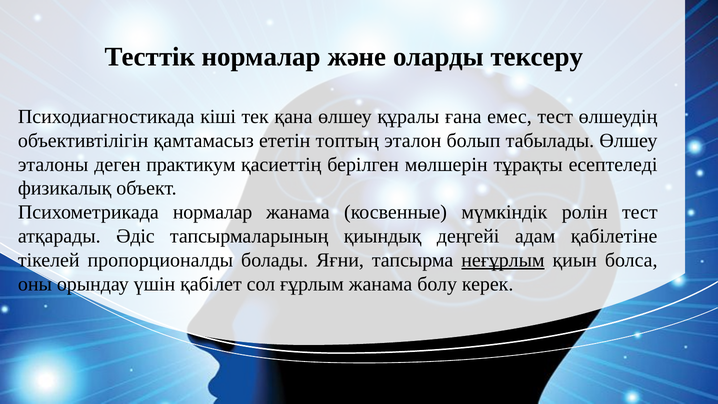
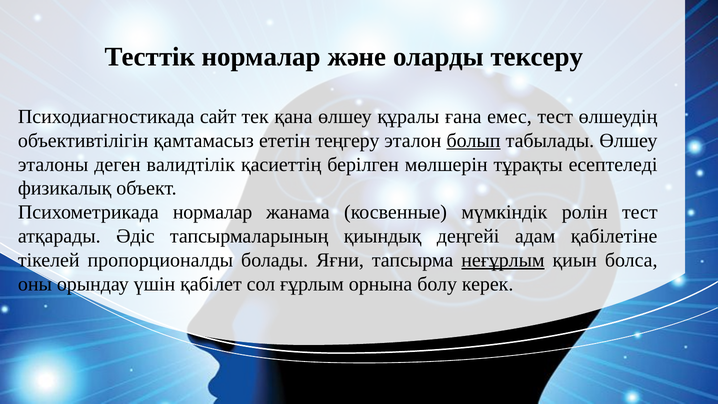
кіші: кіші -> сайт (218, 117)
топтың: топтың -> теңгеру (347, 140)
болып underline: none -> present (474, 140)
практикум: практикум -> валидтілік (191, 164)
ғұрлым жанама: жанама -> орнына (381, 284)
